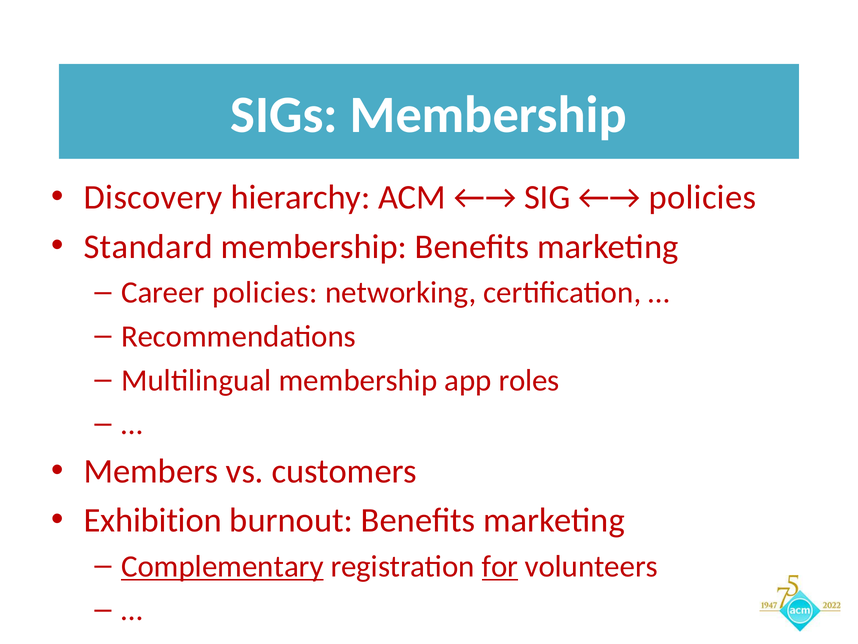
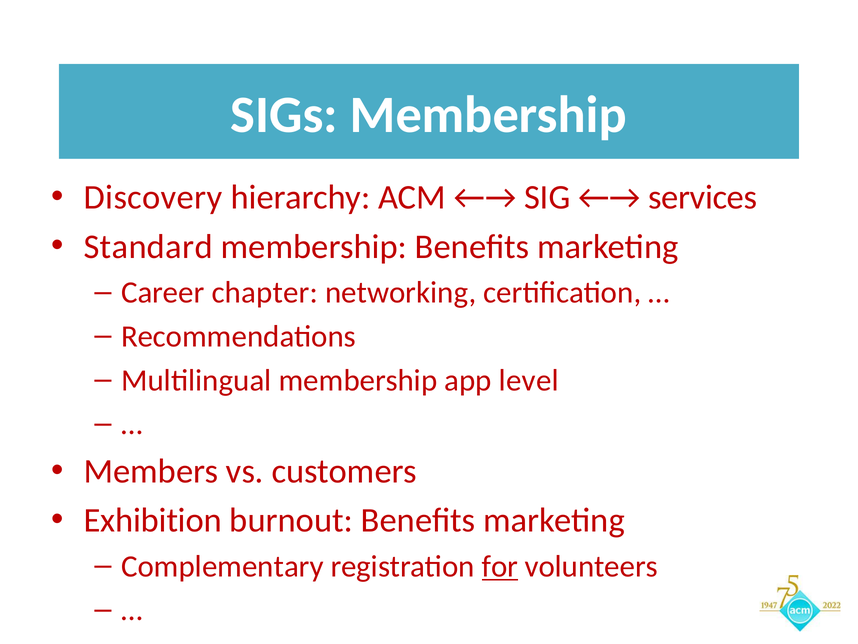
policies: policies -> services (703, 197)
Career policies: policies -> chapter (265, 292)
roles: roles -> level (529, 380)
Complementary underline: present -> none (222, 566)
